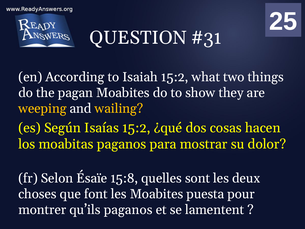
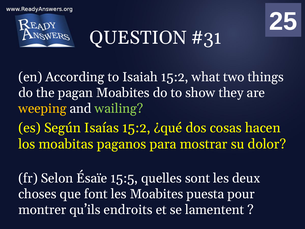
wailing colour: yellow -> light green (119, 108)
15:8: 15:8 -> 15:5 (124, 178)
qu’ils paganos: paganos -> endroits (128, 210)
